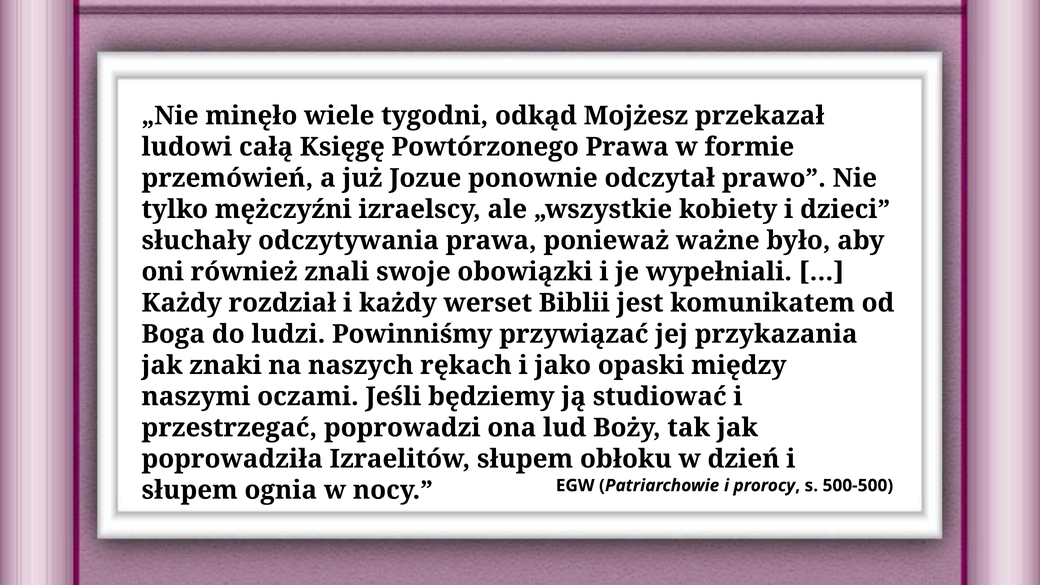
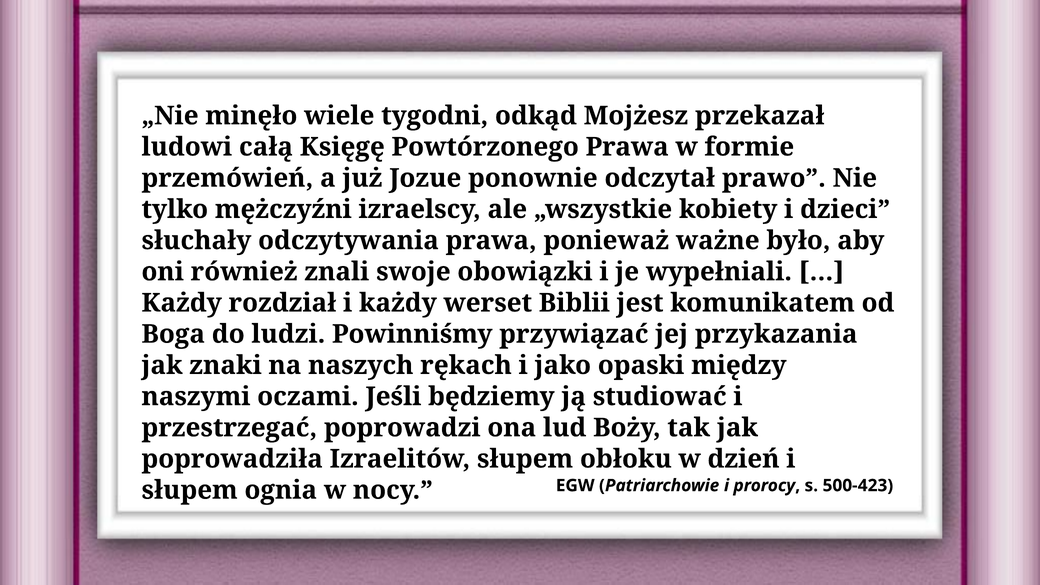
500-500: 500-500 -> 500-423 (858, 486)
